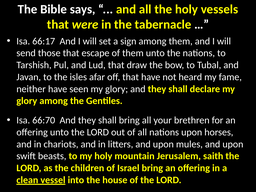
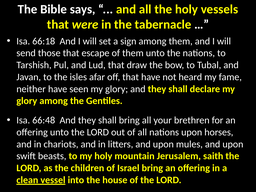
66:17: 66:17 -> 66:18 (44, 41)
66:70: 66:70 -> 66:48 (44, 120)
